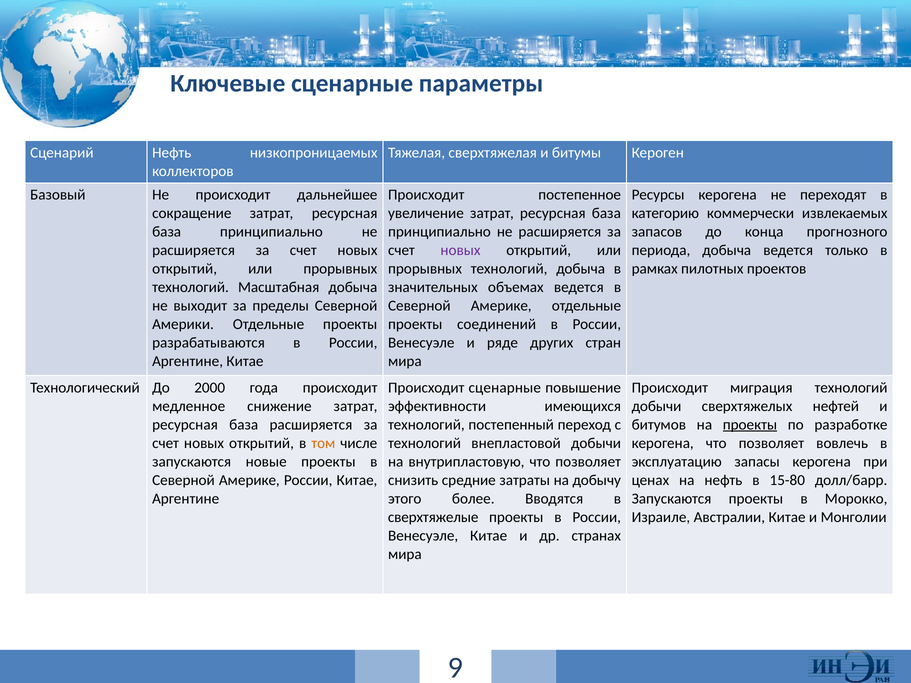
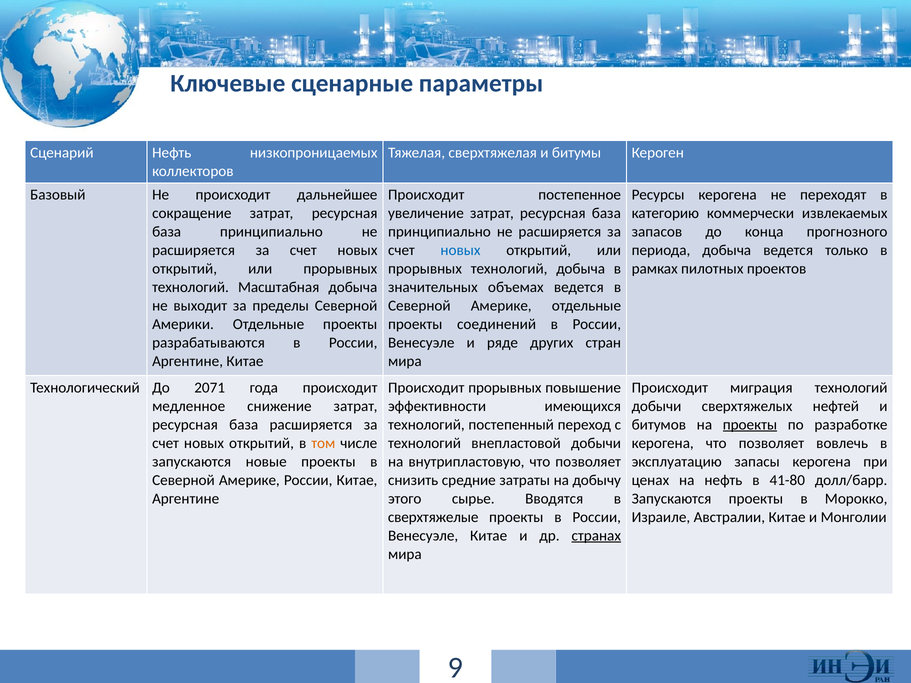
новых colour: purple -> blue (461, 250)
2000: 2000 -> 2071 (210, 388)
Происходит сценарные: сценарные -> прорывных (505, 388)
15-80: 15-80 -> 41-80 (787, 480)
более: более -> сырье (473, 499)
странах underline: none -> present (596, 536)
